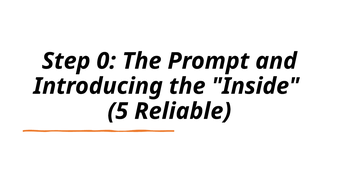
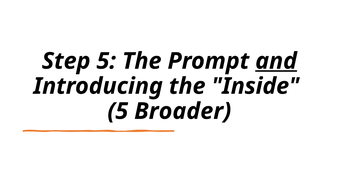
Step 0: 0 -> 5 (106, 61)
and underline: none -> present (276, 61)
Reliable: Reliable -> Broader (183, 112)
